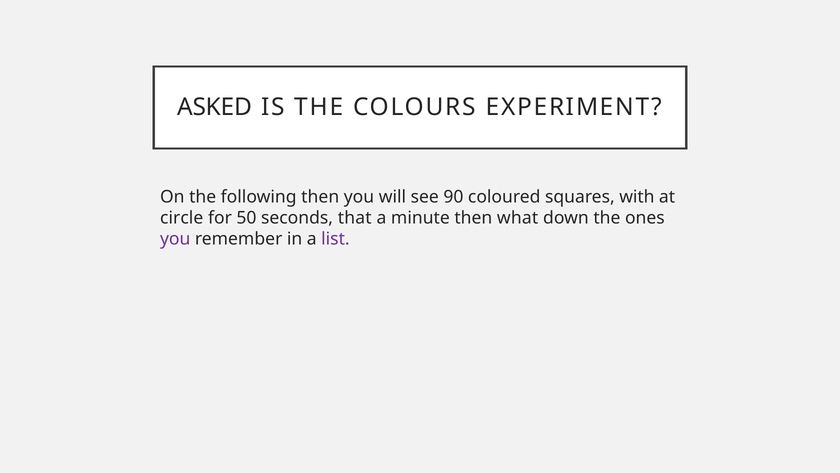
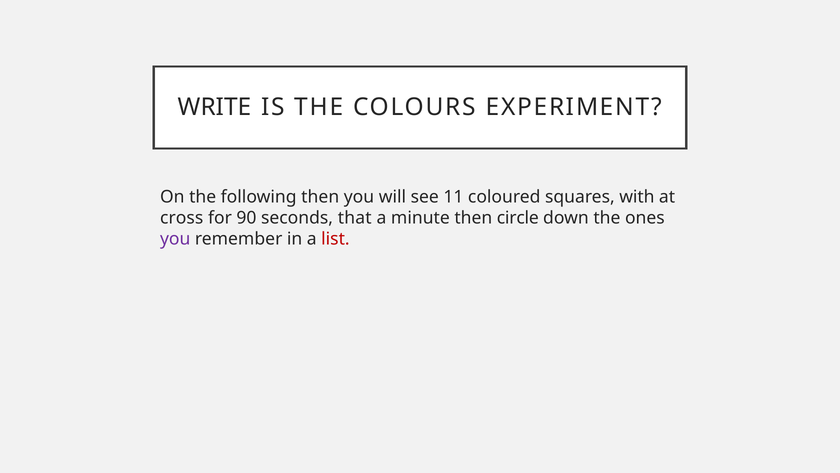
ASKED: ASKED -> WRITE (215, 107)
90: 90 -> 11 (453, 197)
circle: circle -> cross (182, 218)
50: 50 -> 90 (246, 218)
what: what -> circle (518, 218)
list colour: purple -> red (335, 239)
